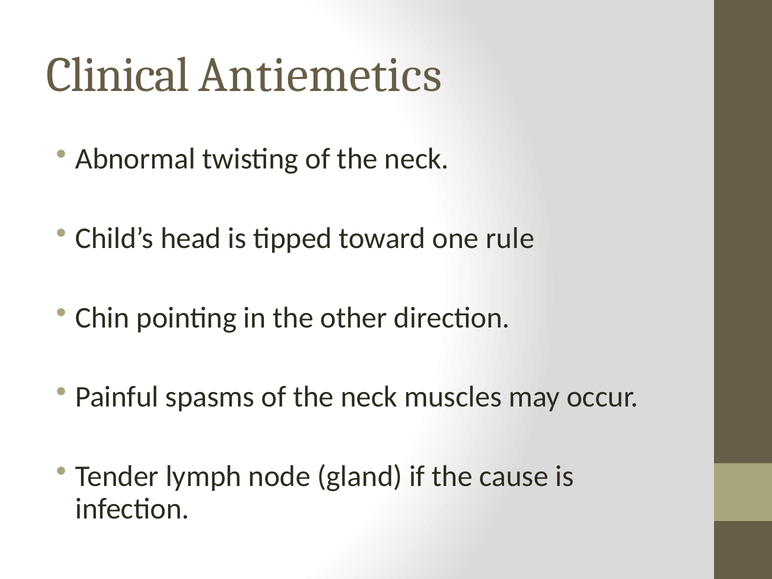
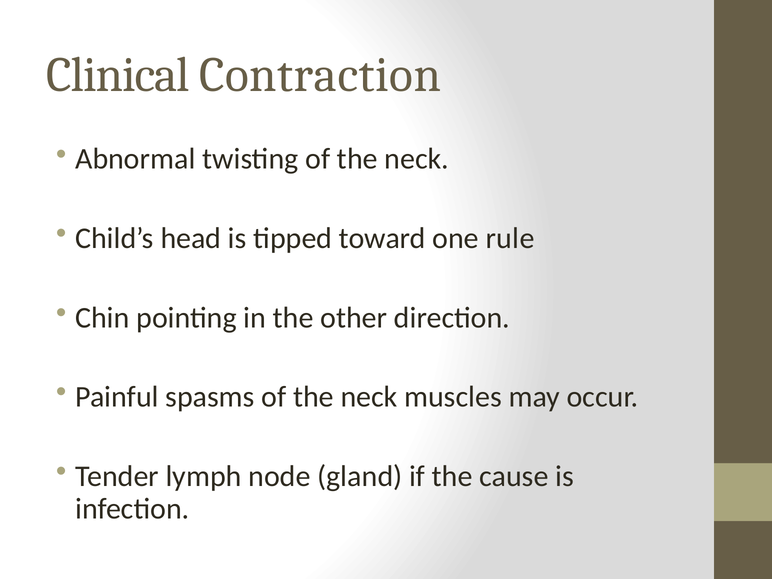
Antiemetics: Antiemetics -> Contraction (320, 75)
